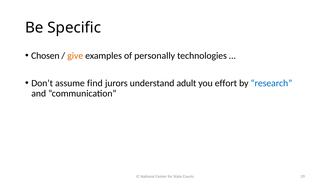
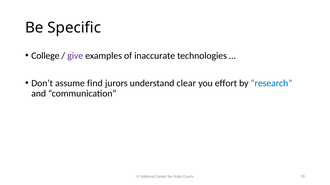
Chosen: Chosen -> College (45, 56)
give colour: orange -> purple (75, 56)
personally: personally -> inaccurate (155, 56)
adult: adult -> clear (186, 83)
